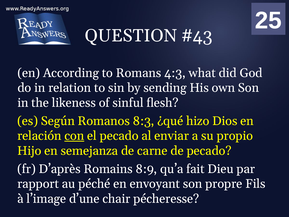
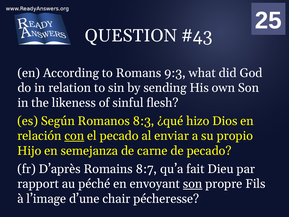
4:3: 4:3 -> 9:3 (175, 73)
8:9: 8:9 -> 8:7 (146, 169)
son underline: none -> present (193, 184)
